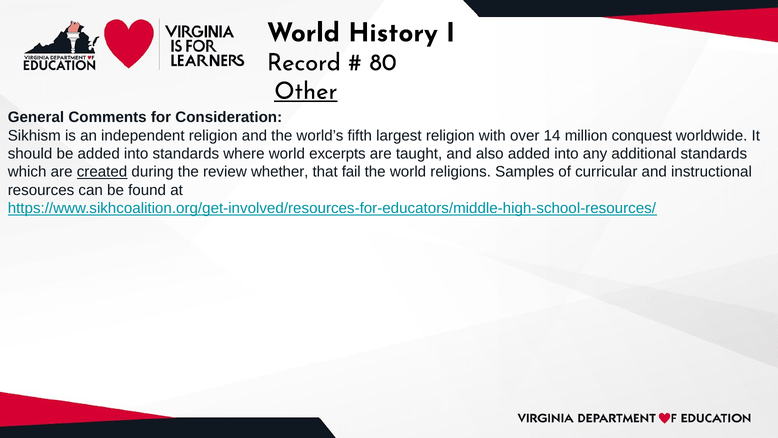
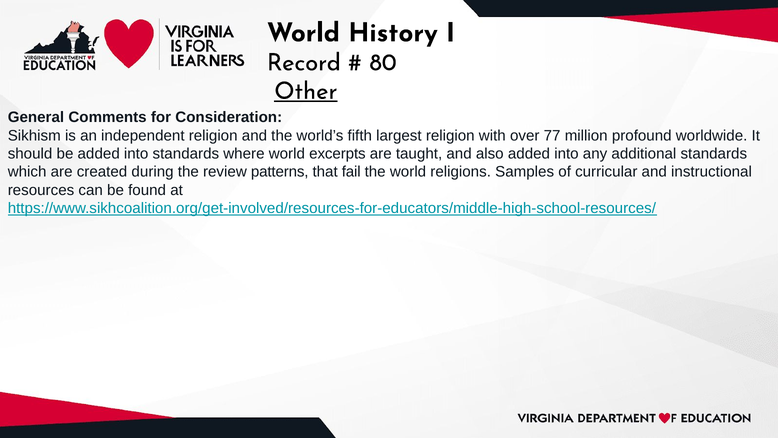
14: 14 -> 77 (552, 136)
conquest: conquest -> profound (642, 136)
created underline: present -> none (102, 172)
whether: whether -> patterns (280, 172)
